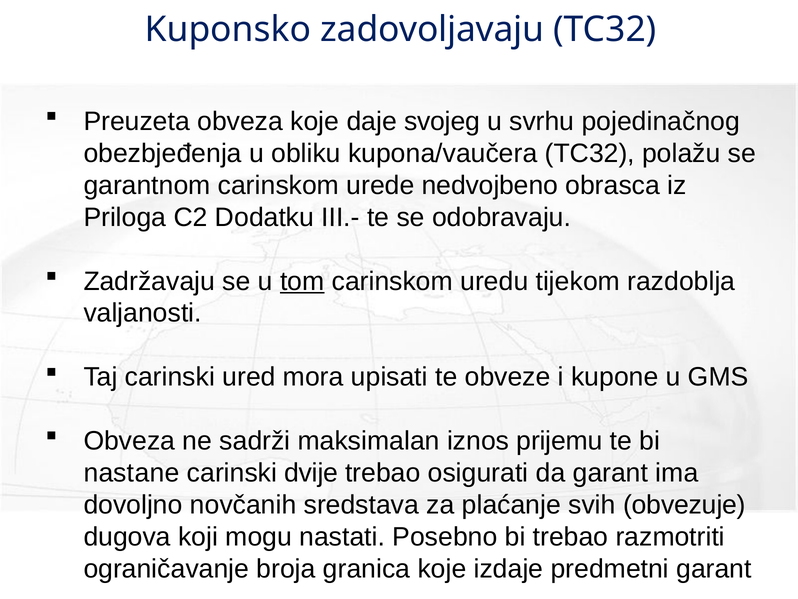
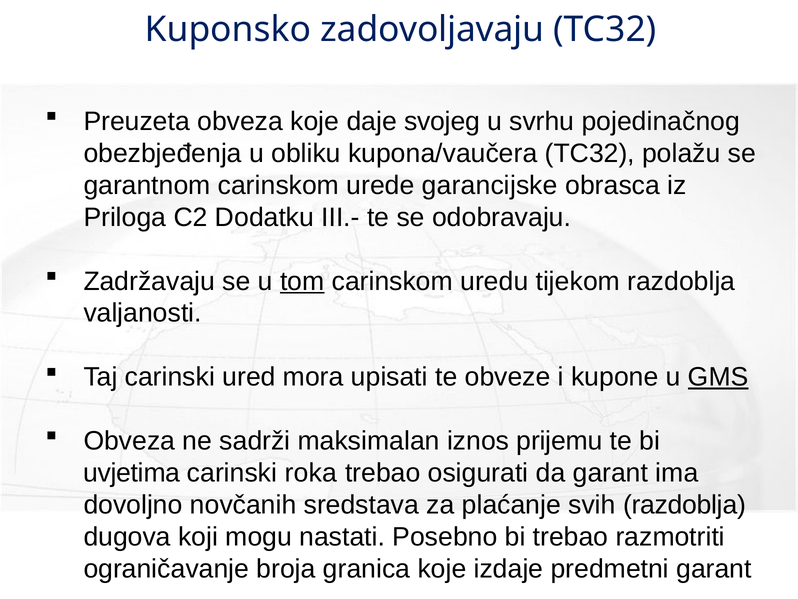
nedvojbeno: nedvojbeno -> garancijske (490, 185)
GMS underline: none -> present (718, 377)
nastane: nastane -> uvjetima (132, 473)
dvije: dvije -> roka (311, 473)
svih obvezuje: obvezuje -> razdoblja (685, 504)
